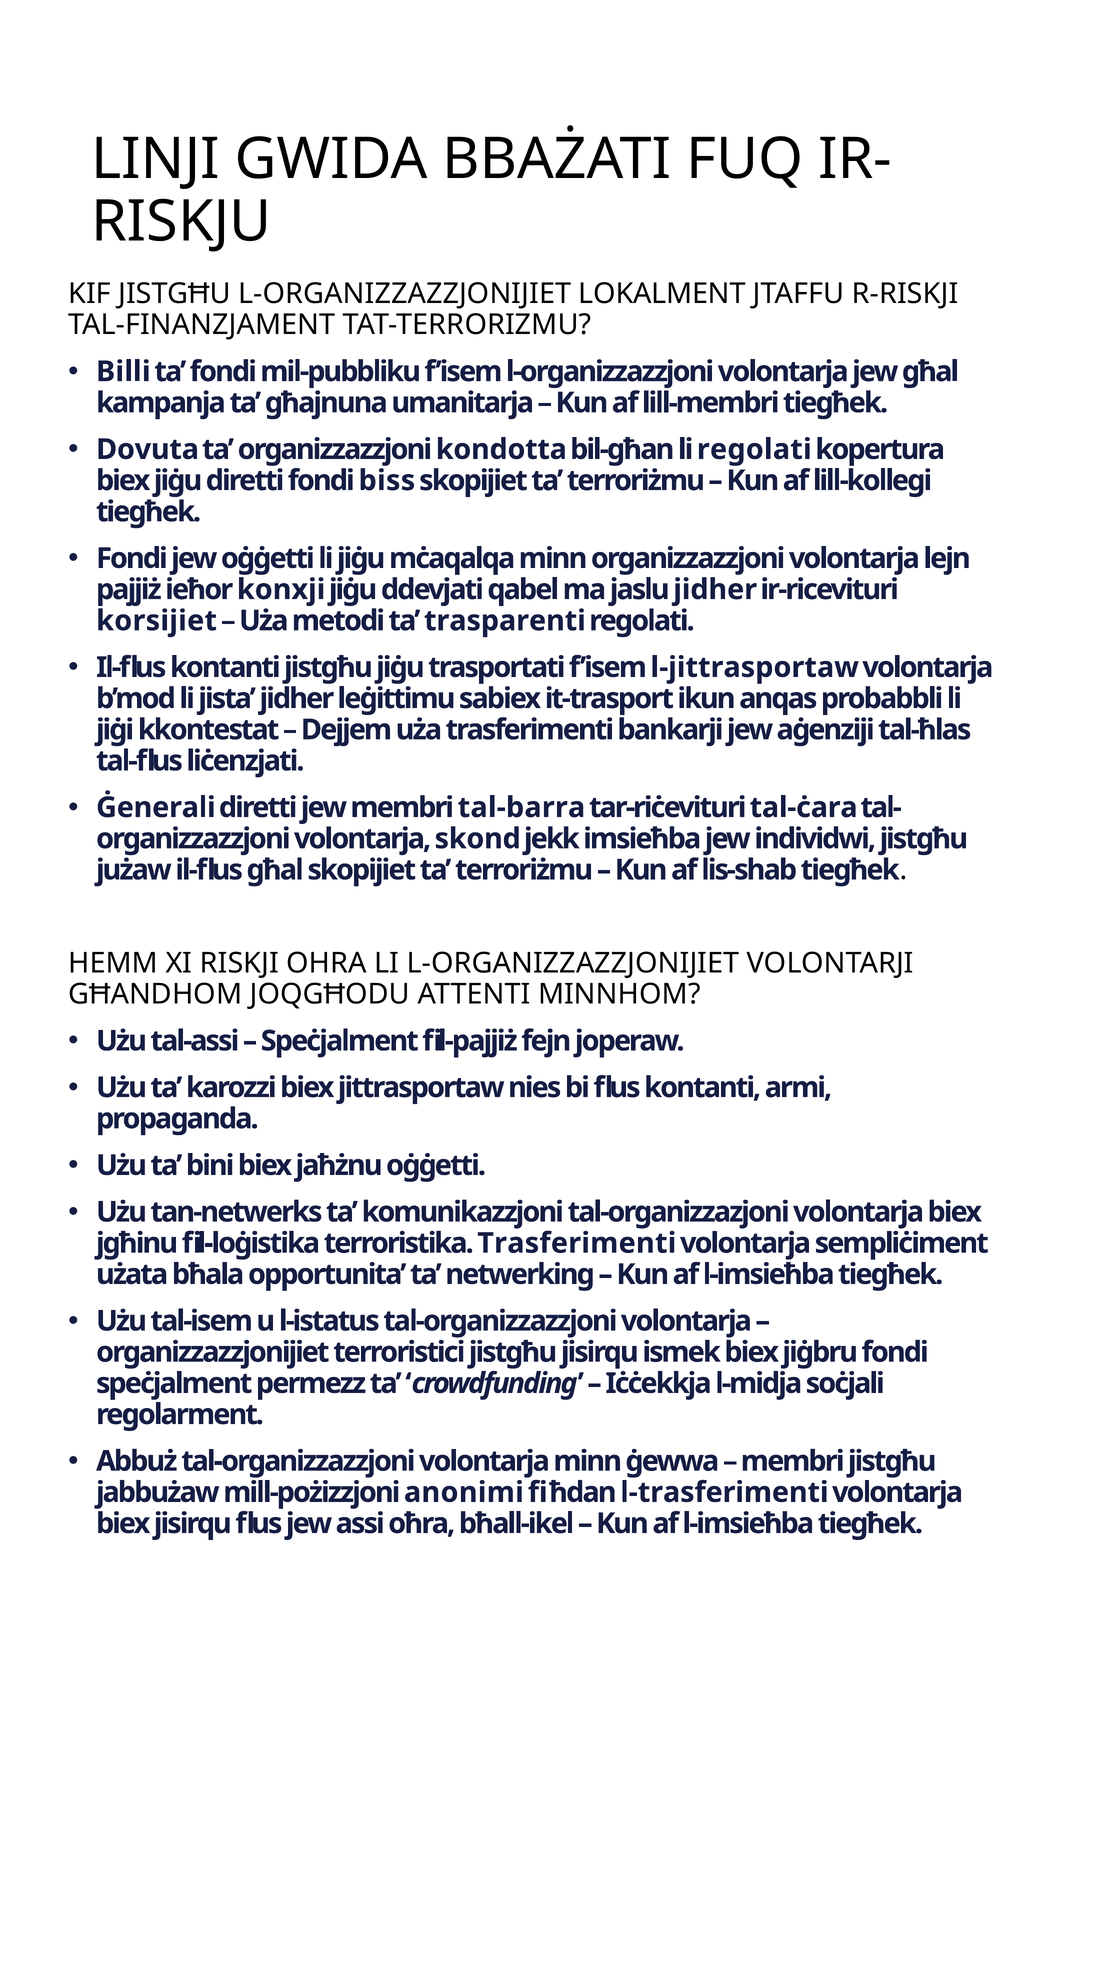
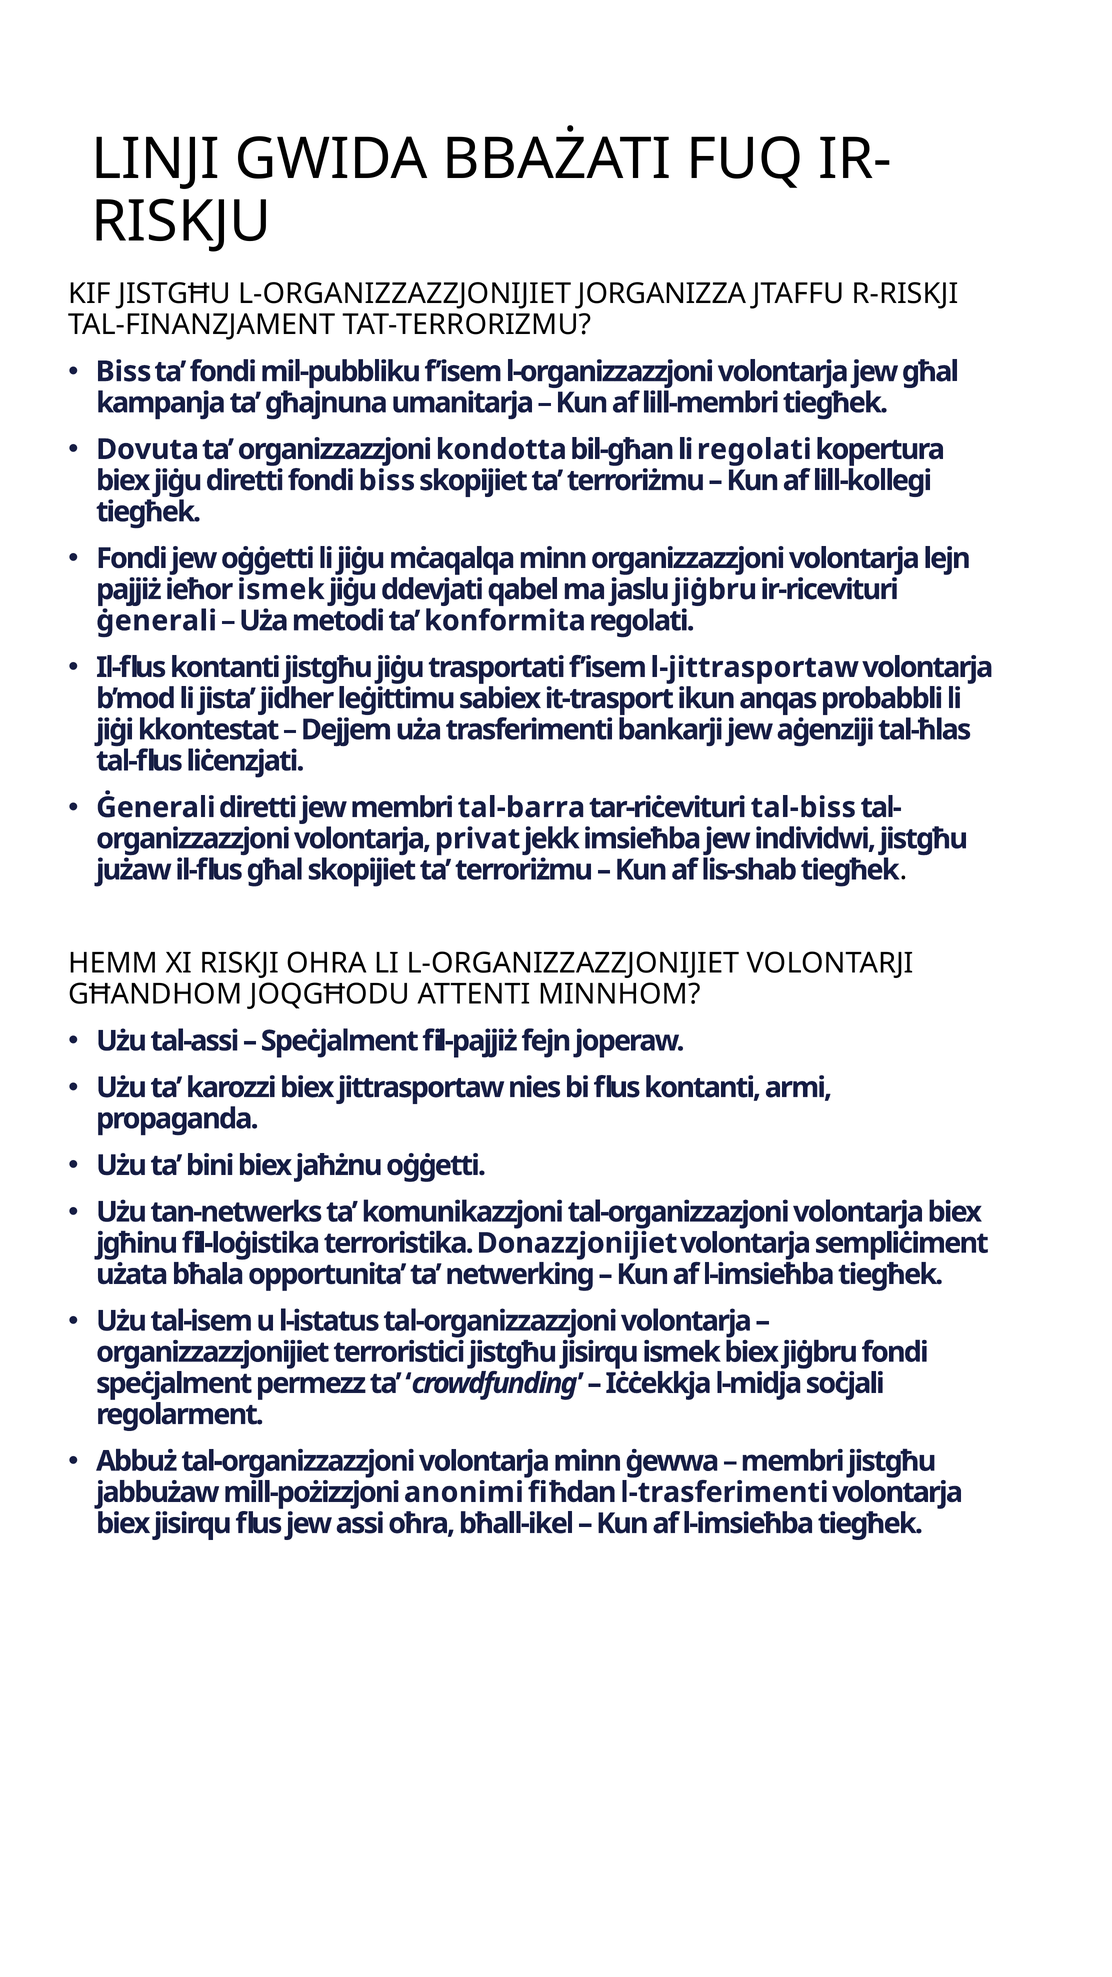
LOKALMENT: LOKALMENT -> JORGANIZZA (662, 294)
Billi: Billi -> Biss (124, 372)
ieħor konxji: konxji -> ismek (281, 590)
jaslu jidher: jidher -> jiġbru (715, 590)
korsijiet: korsijiet -> ġenerali (157, 621)
trasparenti: trasparenti -> konformita (505, 621)
tal-ċara: tal-ċara -> tal-biss (803, 808)
skond: skond -> privat (478, 839)
terroristika Trasferimenti: Trasferimenti -> Donazzjonijiet (577, 1243)
